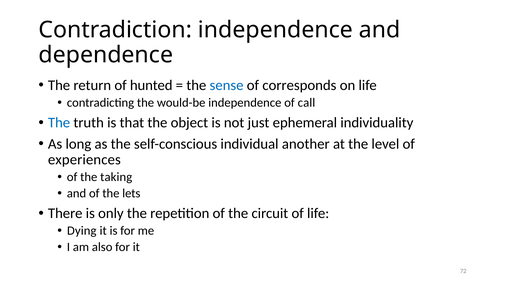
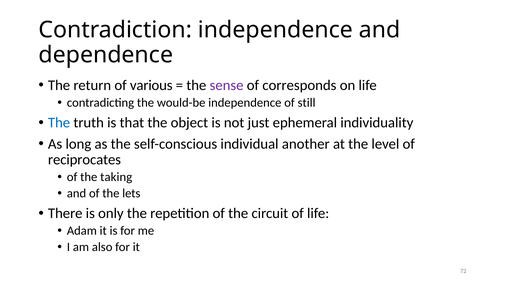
hunted: hunted -> various (151, 85)
sense colour: blue -> purple (227, 85)
call: call -> still (307, 103)
experiences: experiences -> reciprocates (84, 160)
Dying: Dying -> Adam (82, 231)
